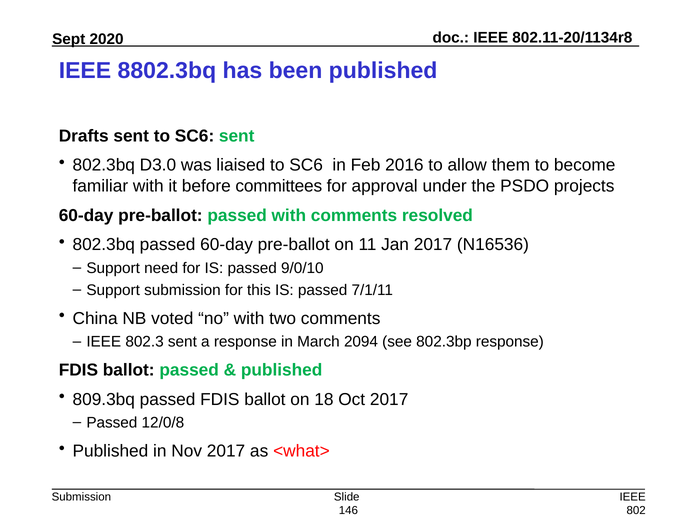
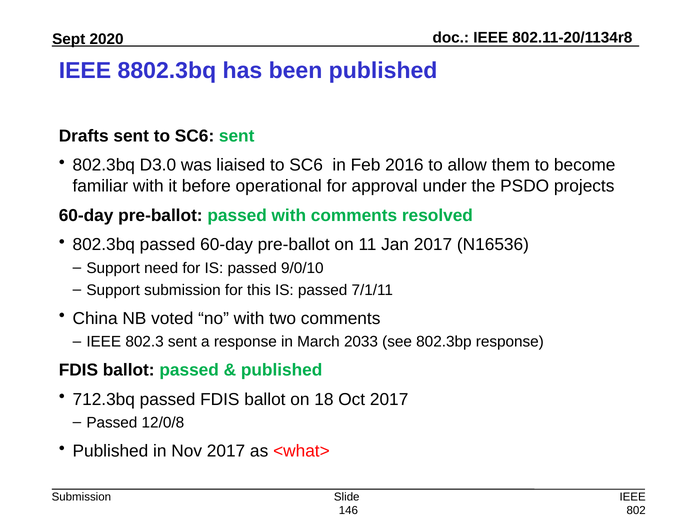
committees: committees -> operational (279, 186)
2094: 2094 -> 2033 (361, 342)
809.3bq: 809.3bq -> 712.3bq (104, 400)
